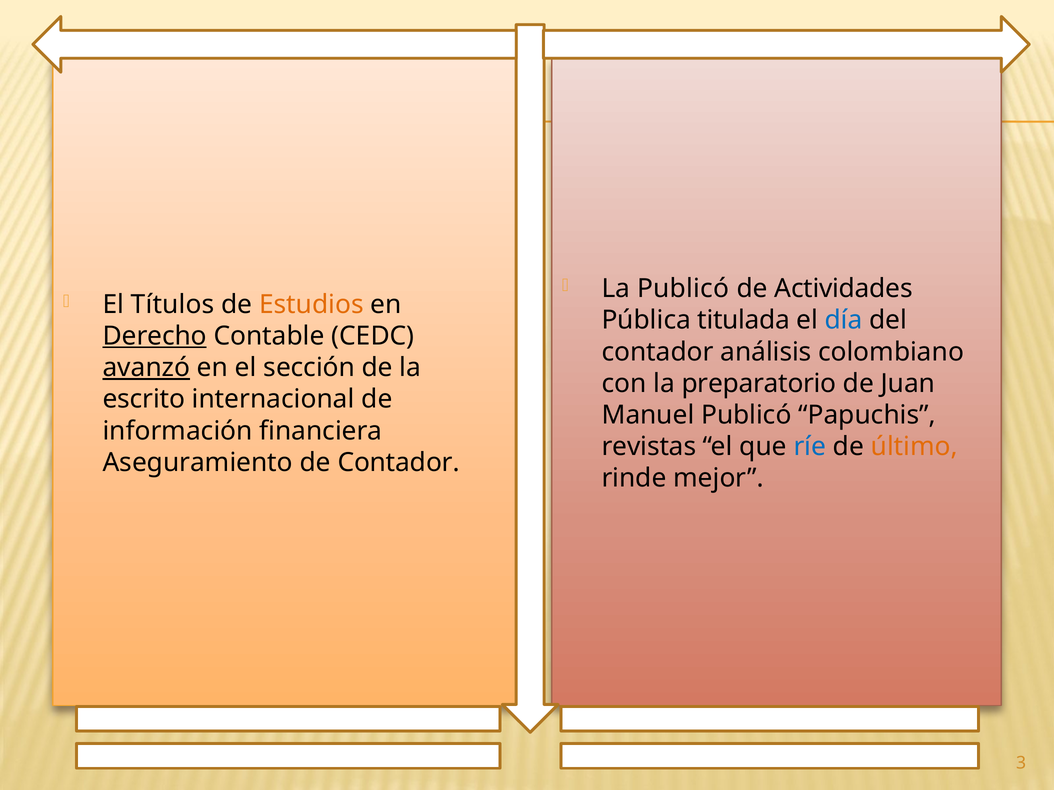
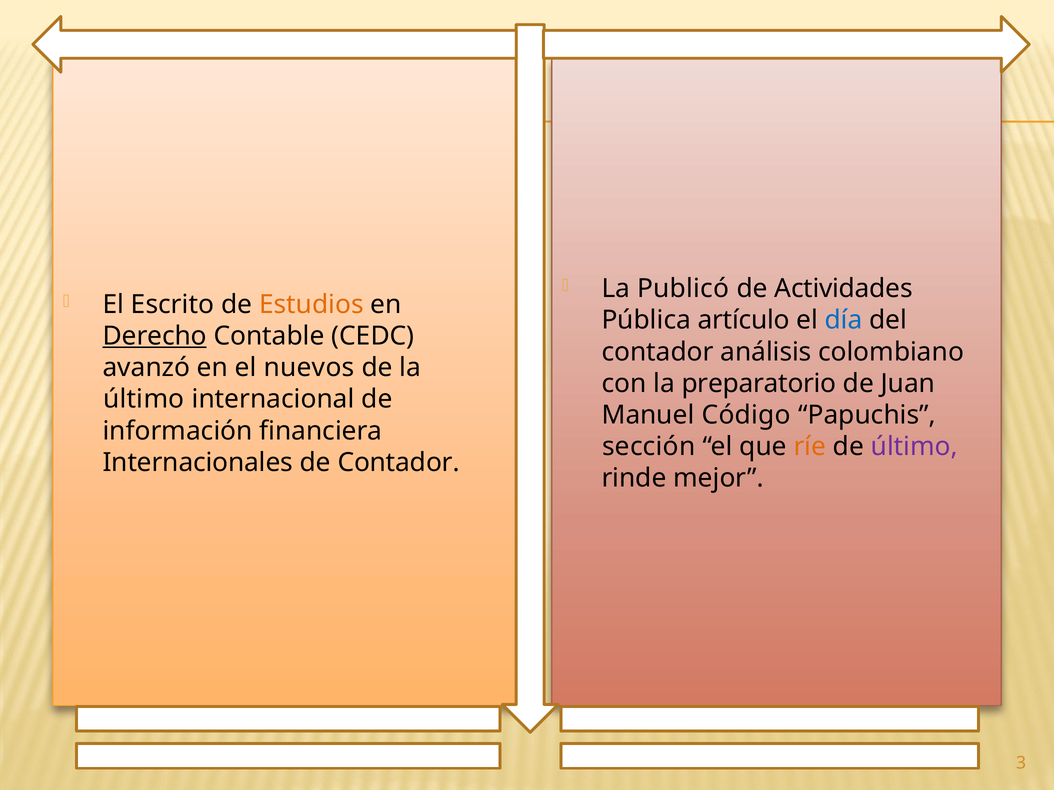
Títulos: Títulos -> Escrito (173, 305)
titulada: titulada -> artículo (744, 320)
avanzó underline: present -> none (146, 368)
sección: sección -> nuevos (309, 368)
escrito: escrito -> último (144, 400)
Manuel Publicó: Publicó -> Código (746, 415)
revistas: revistas -> sección (649, 447)
ríe colour: blue -> orange (810, 447)
último colour: orange -> purple (914, 447)
Aseguramiento: Aseguramiento -> Internacionales (198, 463)
